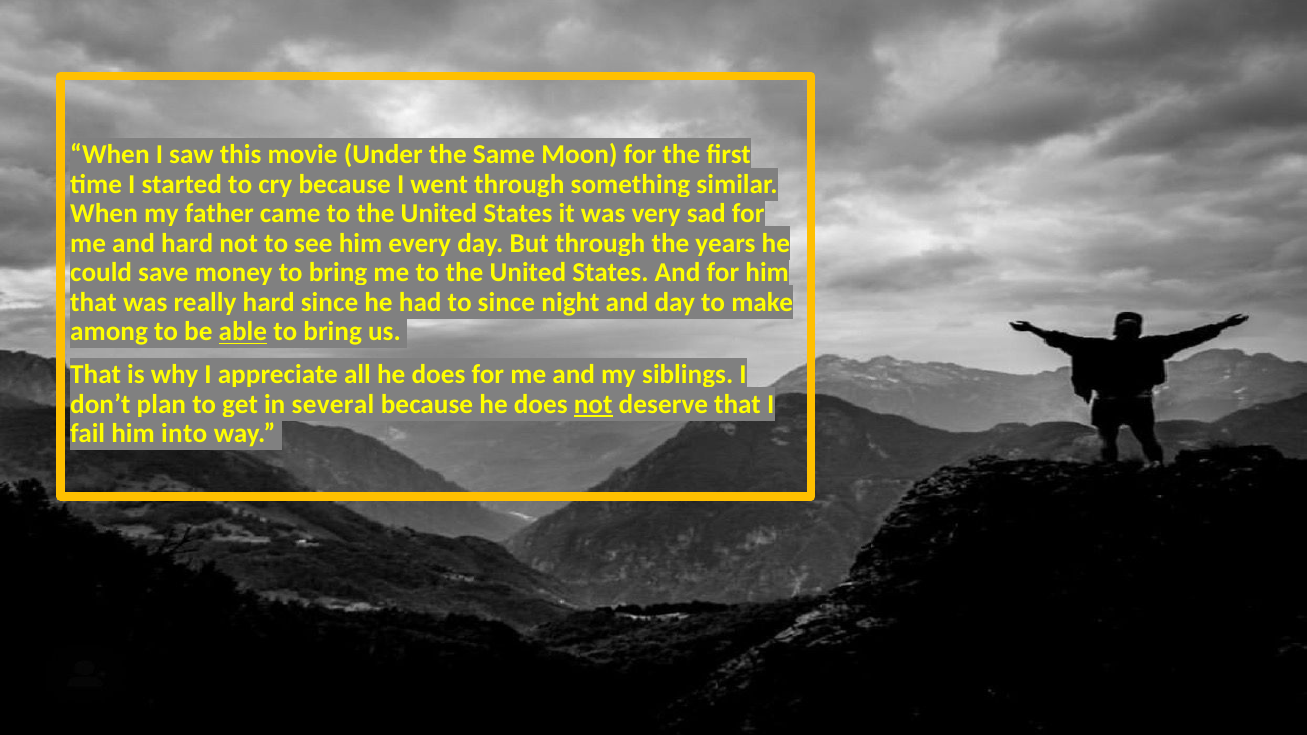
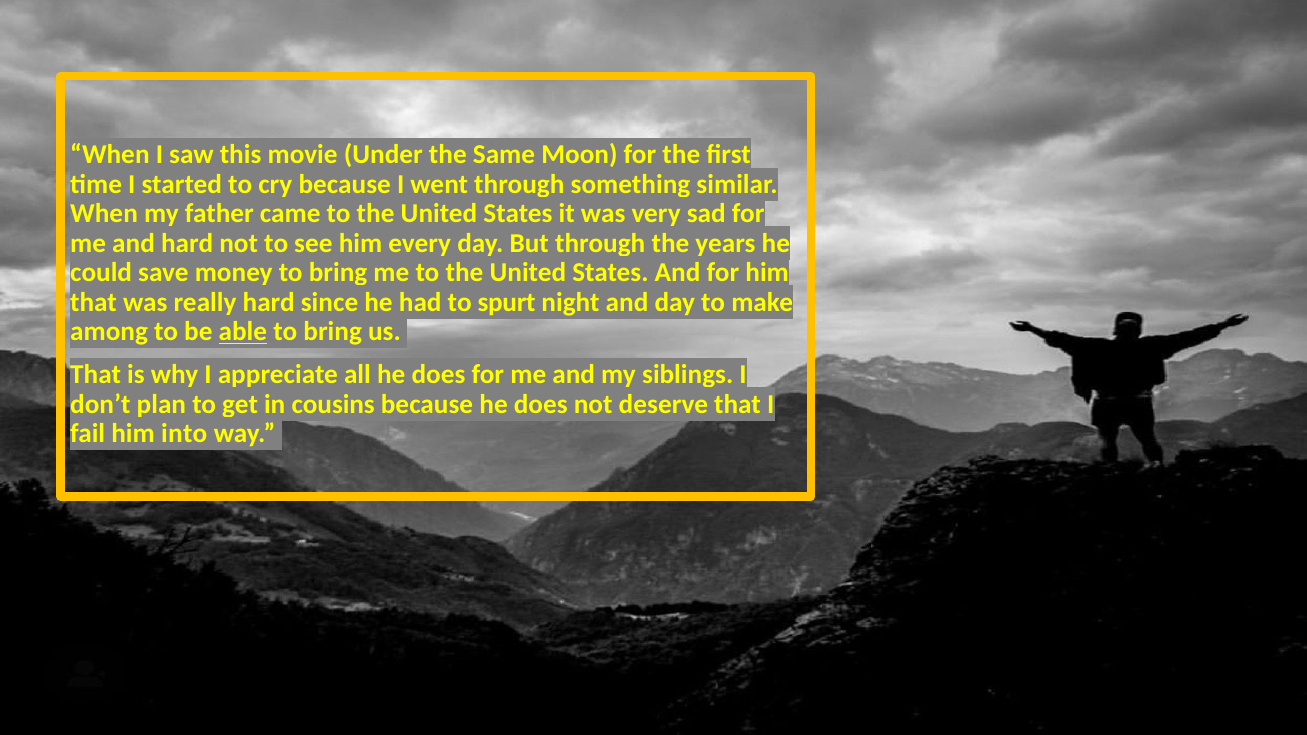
to since: since -> spurt (507, 302)
several: several -> cousins (333, 404)
not underline: present -> none (593, 404)
